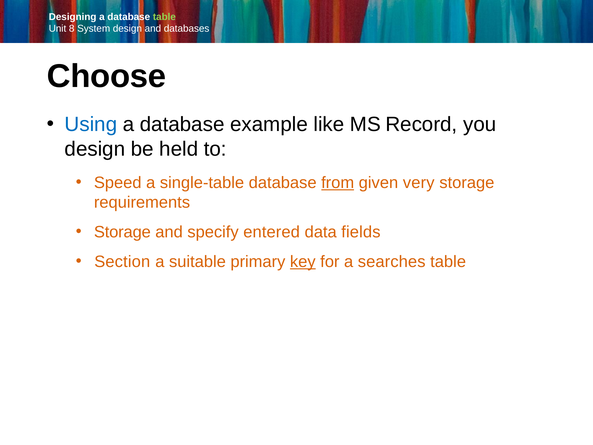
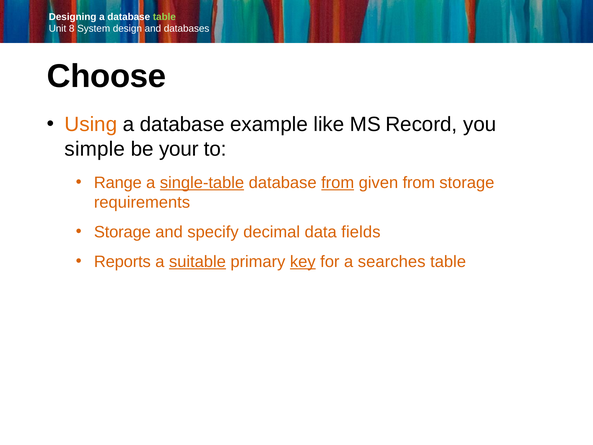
Using colour: blue -> orange (91, 124)
design: design -> simple (95, 149)
held: held -> your (179, 149)
Speed: Speed -> Range (118, 182)
single-table underline: none -> present (202, 182)
given very: very -> from (419, 182)
entered: entered -> decimal (272, 232)
Section: Section -> Reports (122, 262)
suitable underline: none -> present (197, 262)
